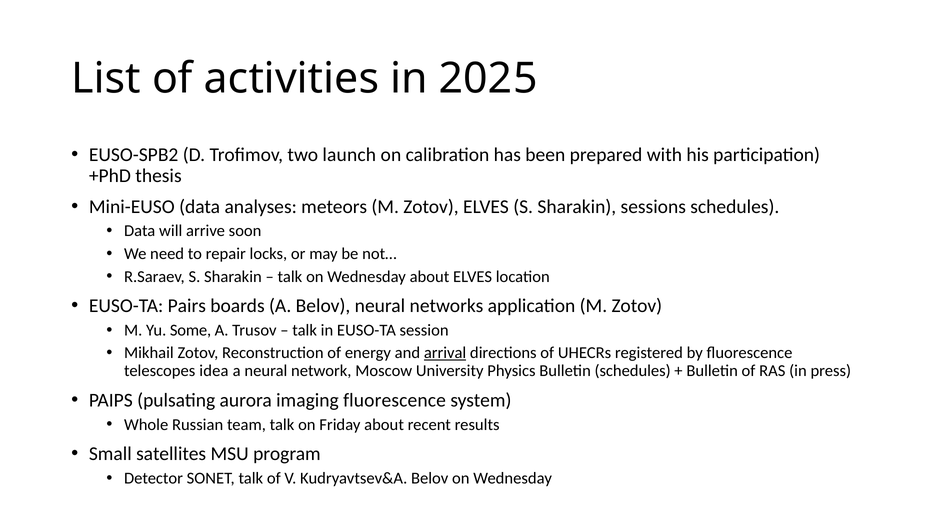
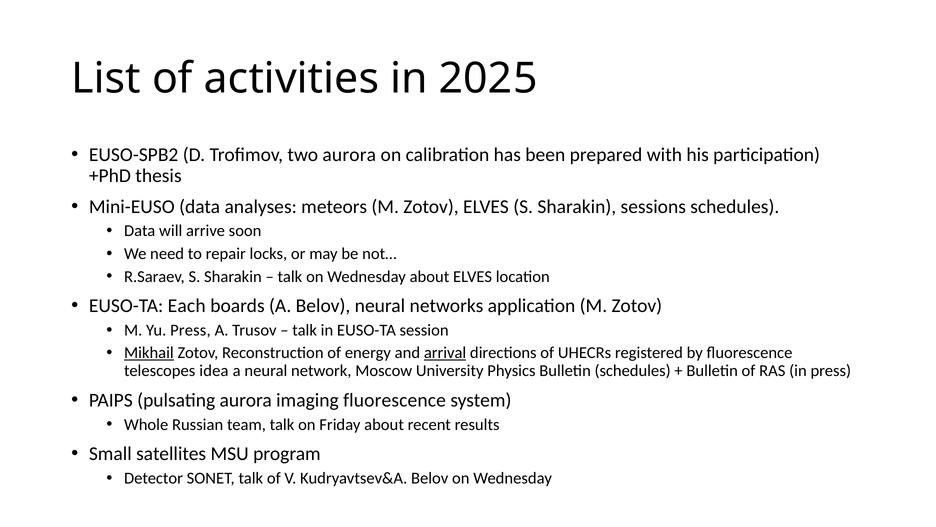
two launch: launch -> aurora (349, 154)
Pairs: Pairs -> Each (187, 306)
Yu Some: Some -> Press (190, 330)
Mikhail underline: none -> present (149, 353)
